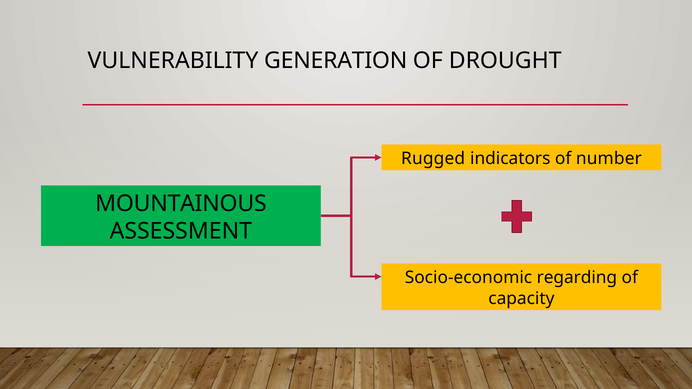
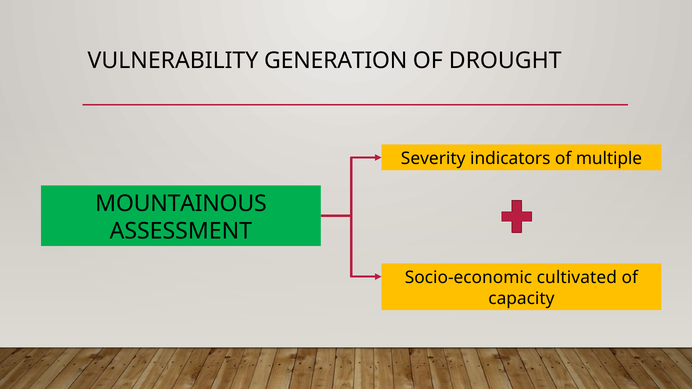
Rugged: Rugged -> Severity (433, 159)
number: number -> multiple (609, 159)
regarding: regarding -> cultivated (577, 278)
